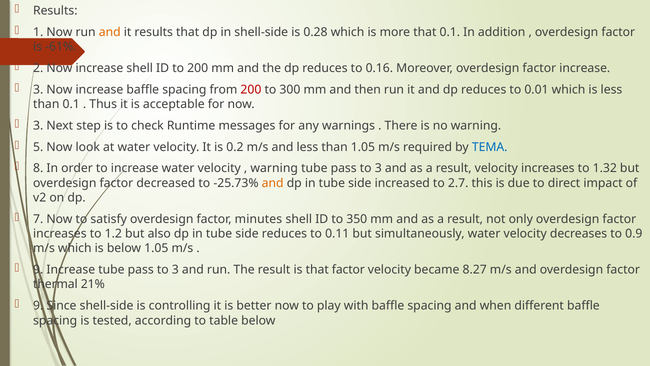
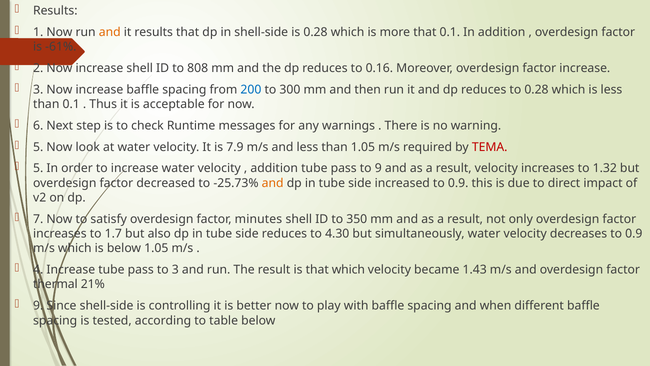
to 200: 200 -> 808 (198, 68)
200 colour: red -> blue (251, 89)
to 0.01: 0.01 -> 0.28 (536, 89)
3: 3 -> 6 (38, 125)
0.2: 0.2 -> 7.9 (235, 147)
TEMA colour: blue -> red (490, 147)
8: 8 -> 5 (38, 168)
warning: warning -> addition (274, 168)
3: 3 -> 9 (378, 168)
increased to 2.7: 2.7 -> 0.9 (458, 183)
1.2: 1.2 -> 1.7 (113, 234)
0.11: 0.11 -> 4.30 (337, 234)
9: 9 -> 4 (38, 270)
that factor: factor -> which (348, 270)
8.27: 8.27 -> 1.43 (475, 270)
